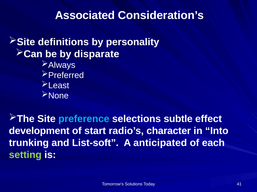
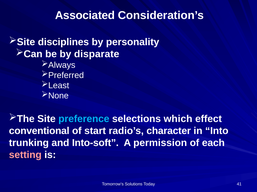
definitions: definitions -> disciplines (63, 42)
subtle: subtle -> which (178, 119)
development: development -> conventional (39, 131)
List-soft: List-soft -> Into-soft (95, 143)
anticipated: anticipated -> permission (160, 143)
setting colour: light green -> pink (25, 155)
